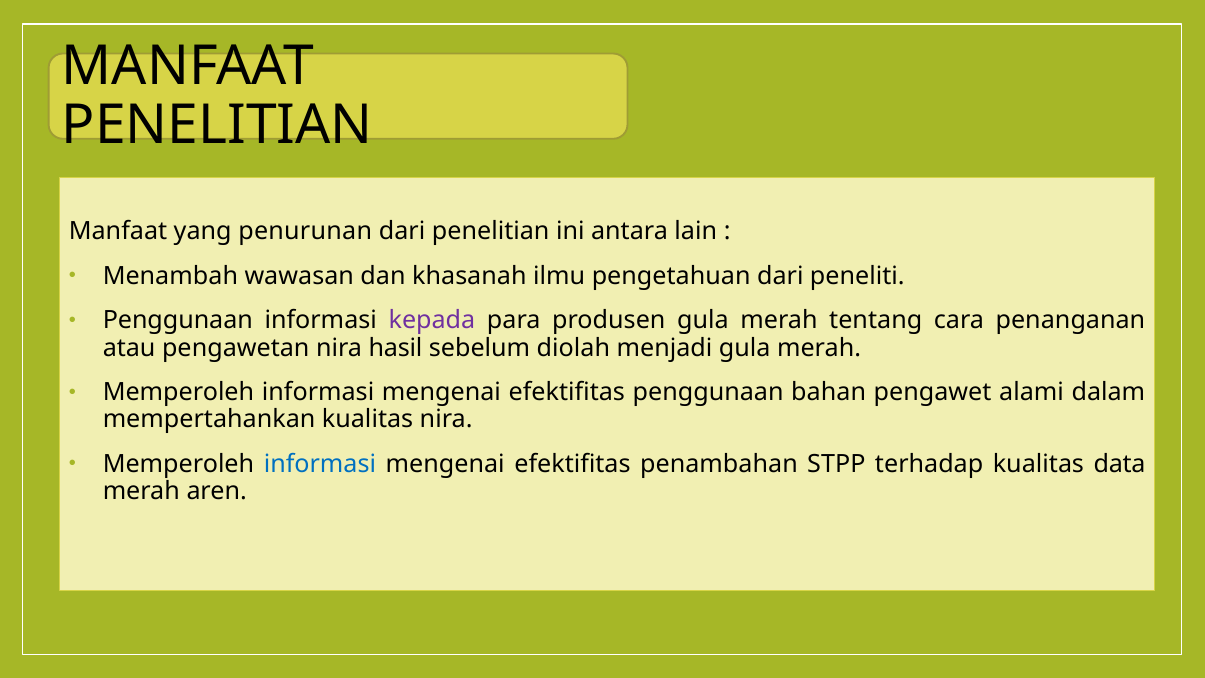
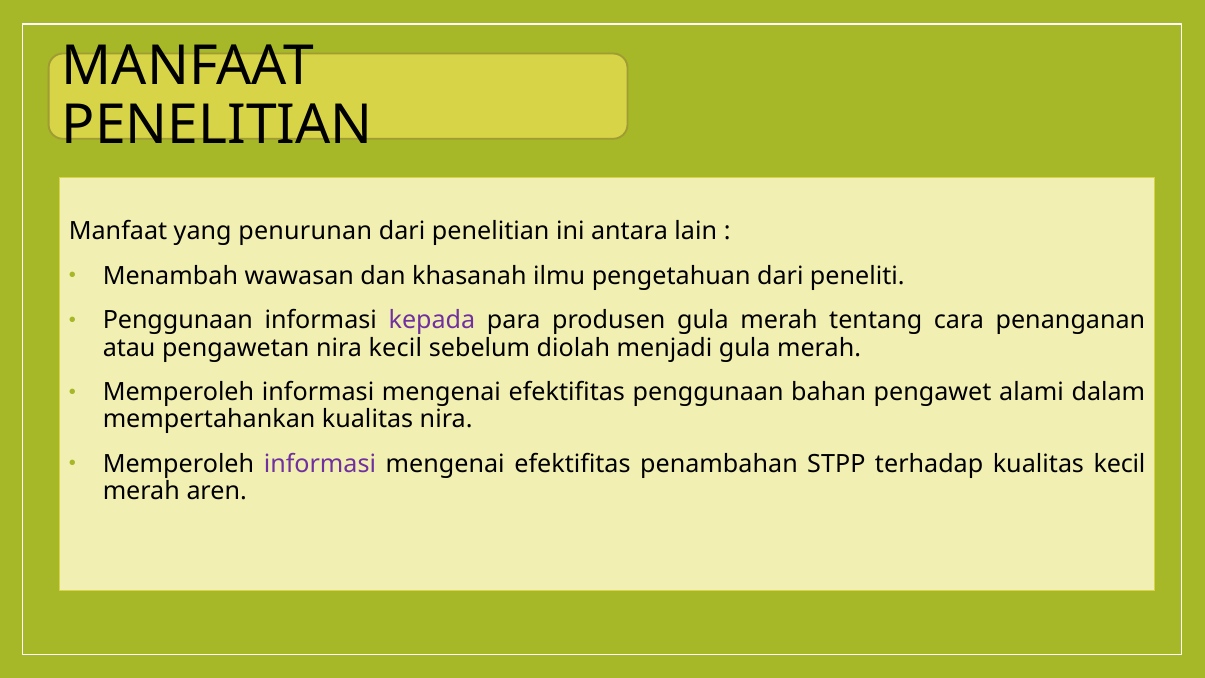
nira hasil: hasil -> kecil (395, 348)
informasi colour: blue -> purple (320, 464)
kualitas data: data -> kecil (1120, 464)
